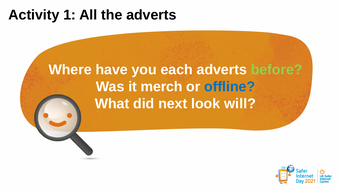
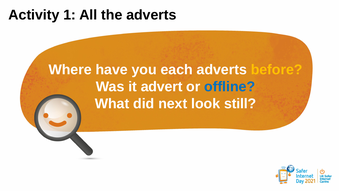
before colour: light green -> yellow (277, 70)
merch: merch -> advert (162, 87)
will: will -> still (240, 103)
